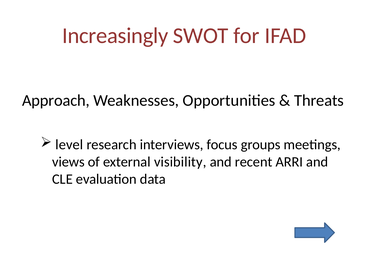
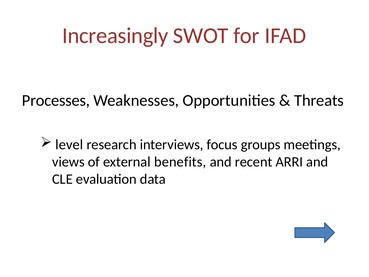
Approach: Approach -> Processes (56, 100)
visibility: visibility -> benefits (180, 162)
